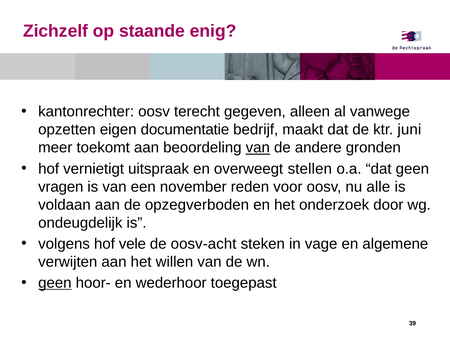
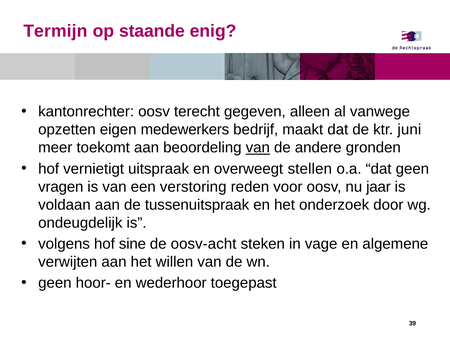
Zichzelf: Zichzelf -> Termijn (55, 31)
documentatie: documentatie -> medewerkers (185, 129)
november: november -> verstoring (193, 186)
alle: alle -> jaar (378, 186)
opzegverboden: opzegverboden -> tussenuitspraak (197, 204)
vele: vele -> sine (132, 243)
geen underline: present -> none (55, 282)
